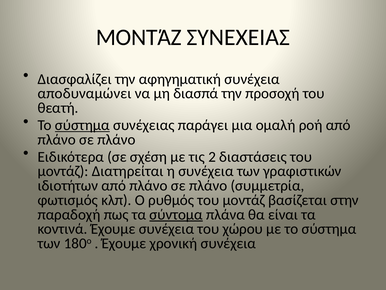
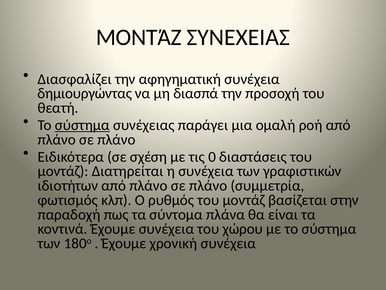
αποδυναμώνει: αποδυναμώνει -> δημιουργώντας (85, 93)
2: 2 -> 0 (212, 157)
σύντομα underline: present -> none (176, 214)
